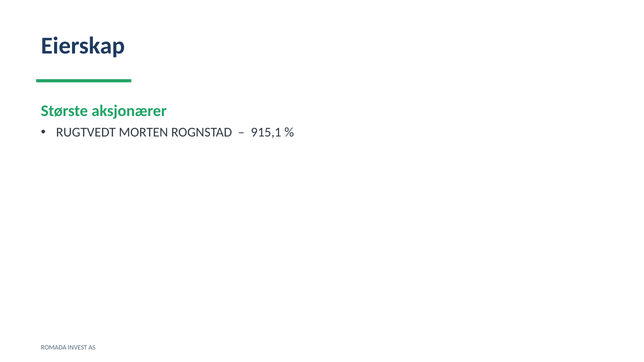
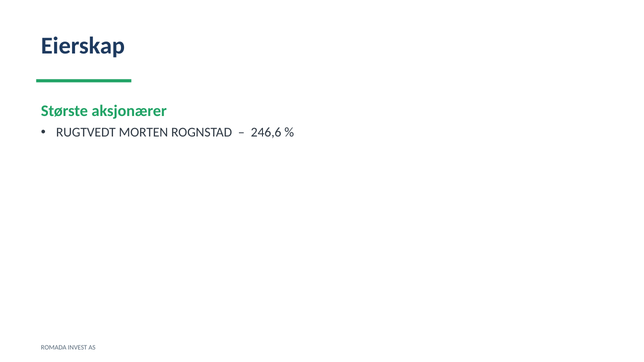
915,1: 915,1 -> 246,6 (266, 132)
